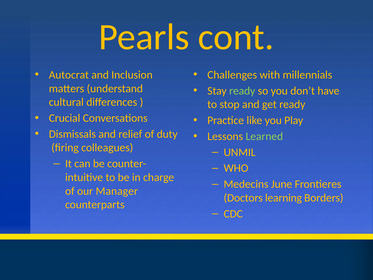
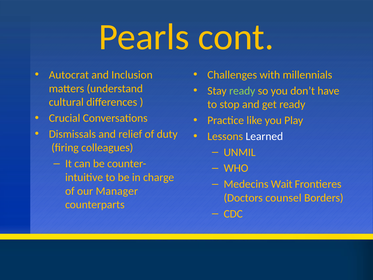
Learned colour: light green -> white (264, 136)
June: June -> Wait (282, 184)
learning: learning -> counsel (283, 198)
